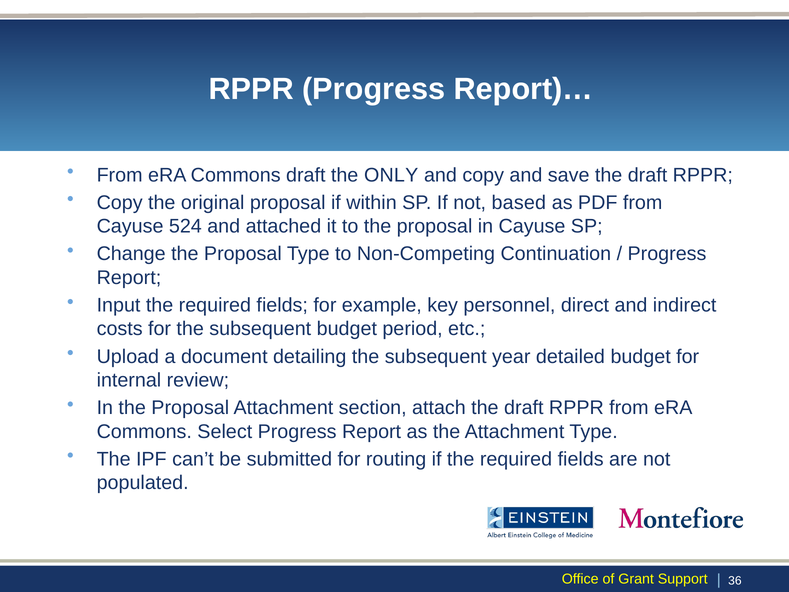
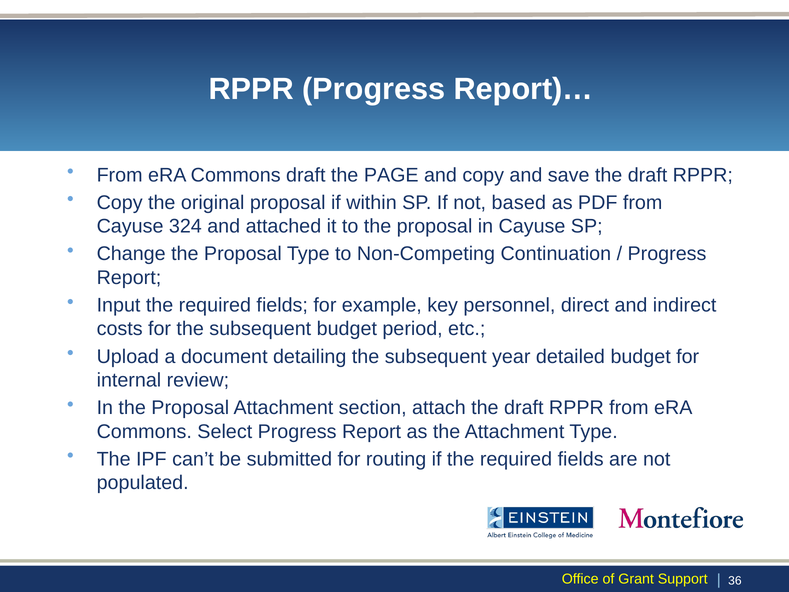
ONLY: ONLY -> PAGE (391, 175)
524: 524 -> 324 (185, 226)
